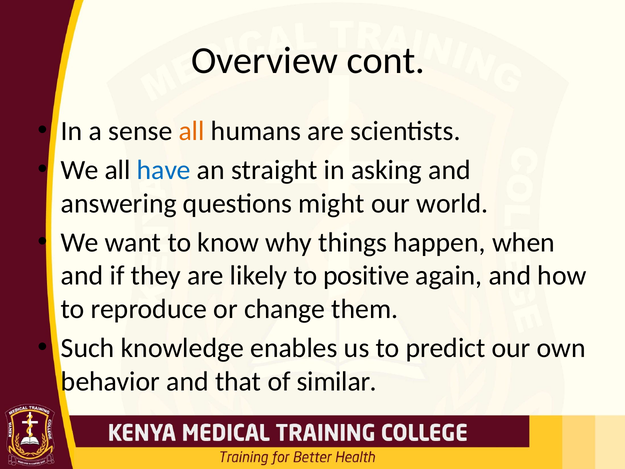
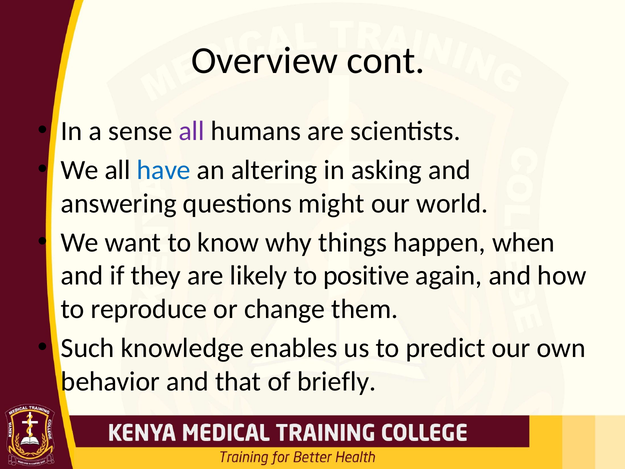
all colour: orange -> purple (192, 131)
straight: straight -> altering (274, 170)
similar: similar -> briefly (337, 381)
